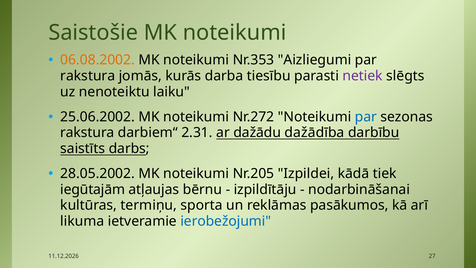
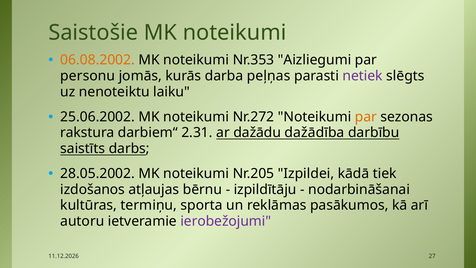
rakstura: rakstura -> personu (88, 76)
tiesību: tiesību -> peļņas (269, 76)
par colour: blue -> orange (366, 117)
iegūtajām: iegūtajām -> izdošanos (93, 189)
likuma: likuma -> autoru (82, 221)
ierobežojumi colour: blue -> purple (226, 221)
